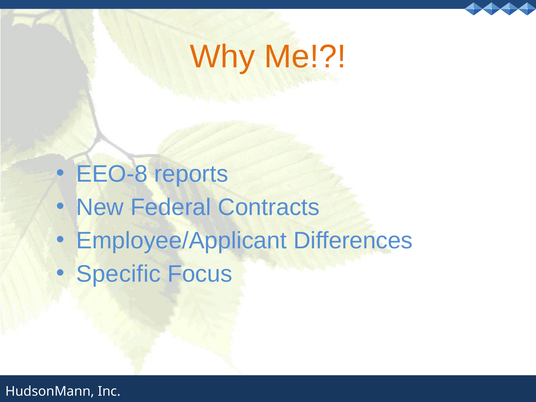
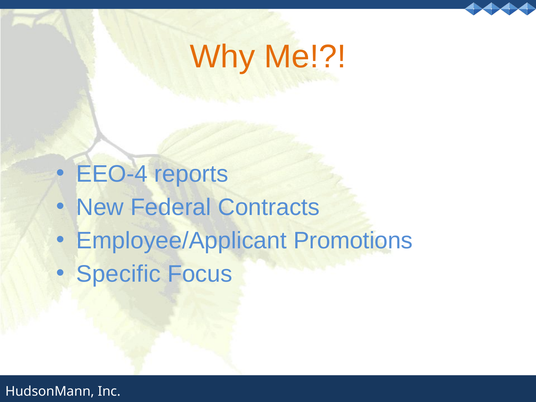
EEO-8: EEO-8 -> EEO-4 (112, 174)
Differences: Differences -> Promotions (353, 241)
